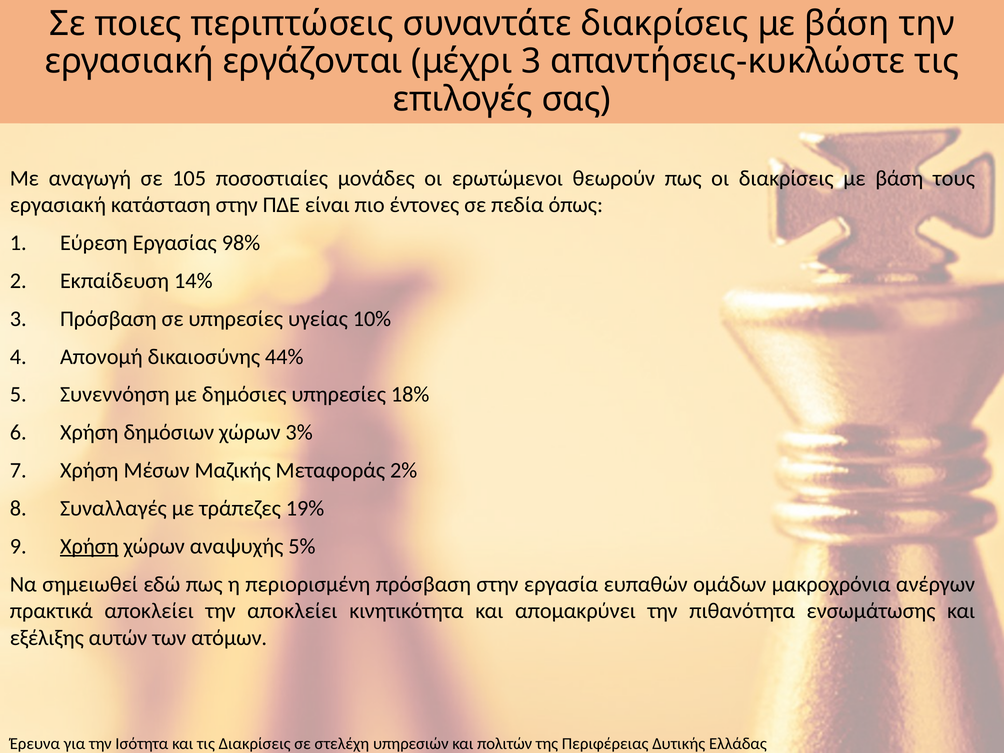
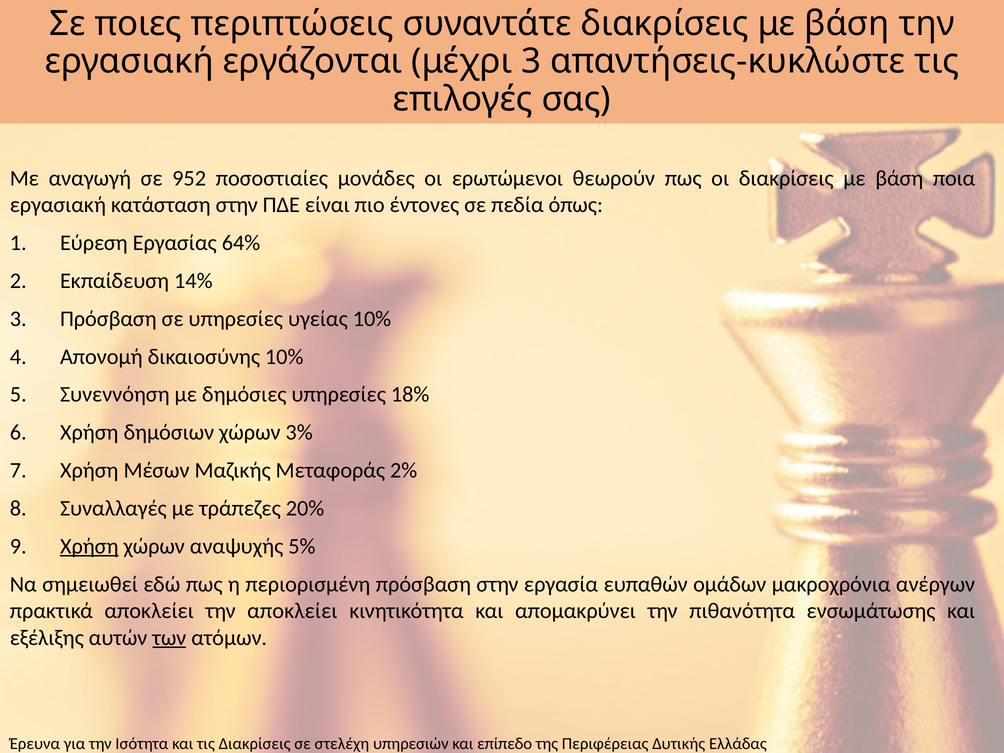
105: 105 -> 952 (189, 178)
τους: τους -> ποια (954, 178)
98%: 98% -> 64% (241, 243)
δικαιοσύνης 44%: 44% -> 10% (284, 357)
19%: 19% -> 20% (305, 508)
των underline: none -> present (169, 638)
πολιτών: πολιτών -> επίπεδο (505, 744)
